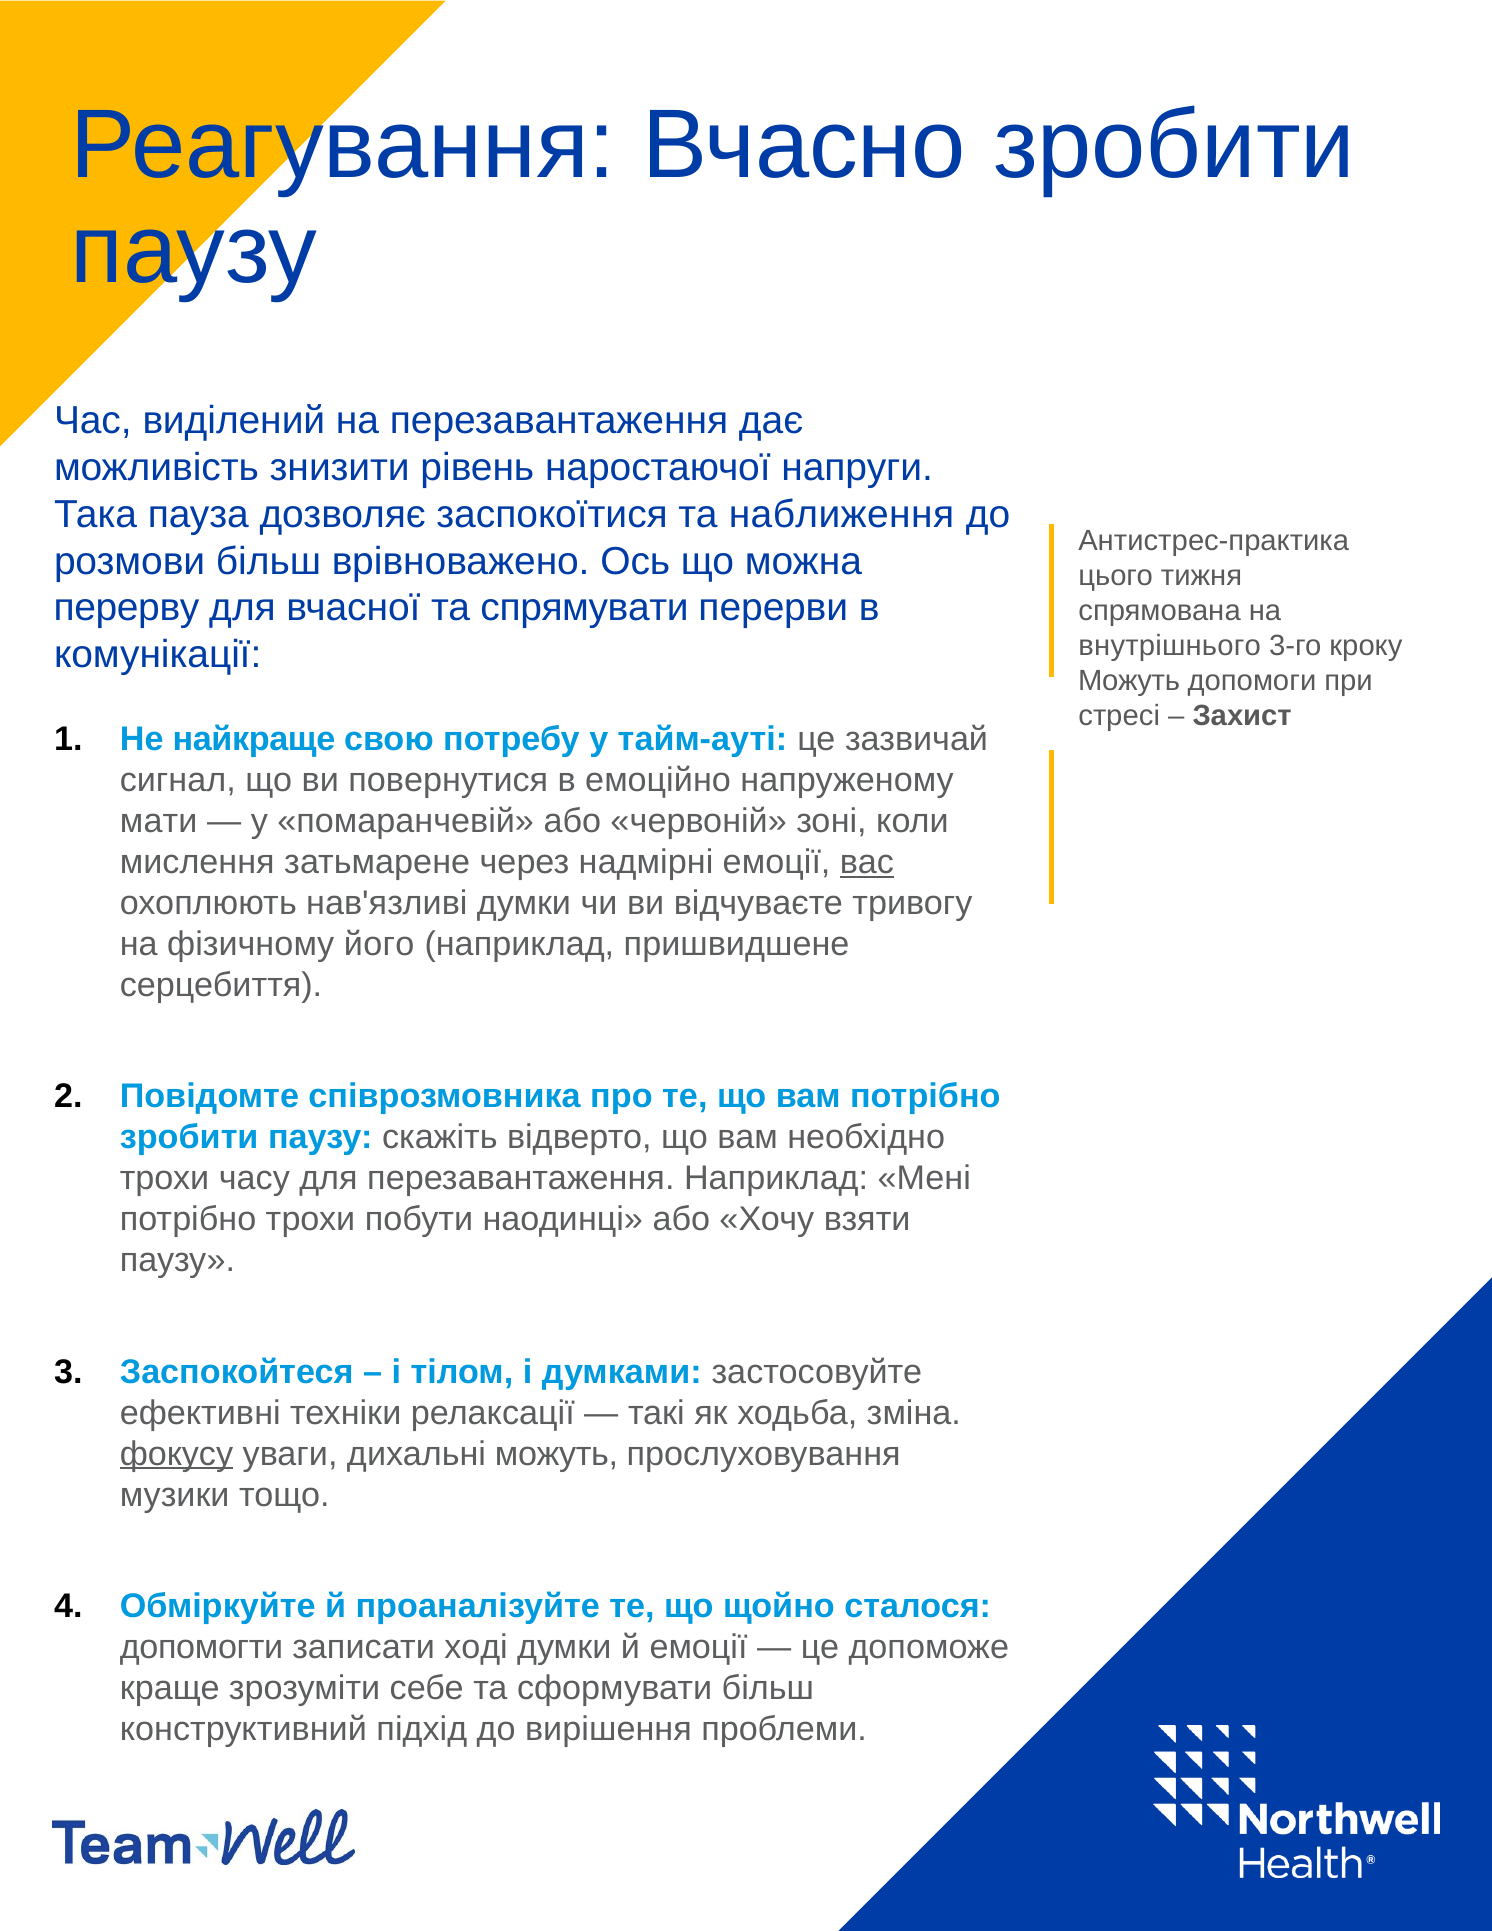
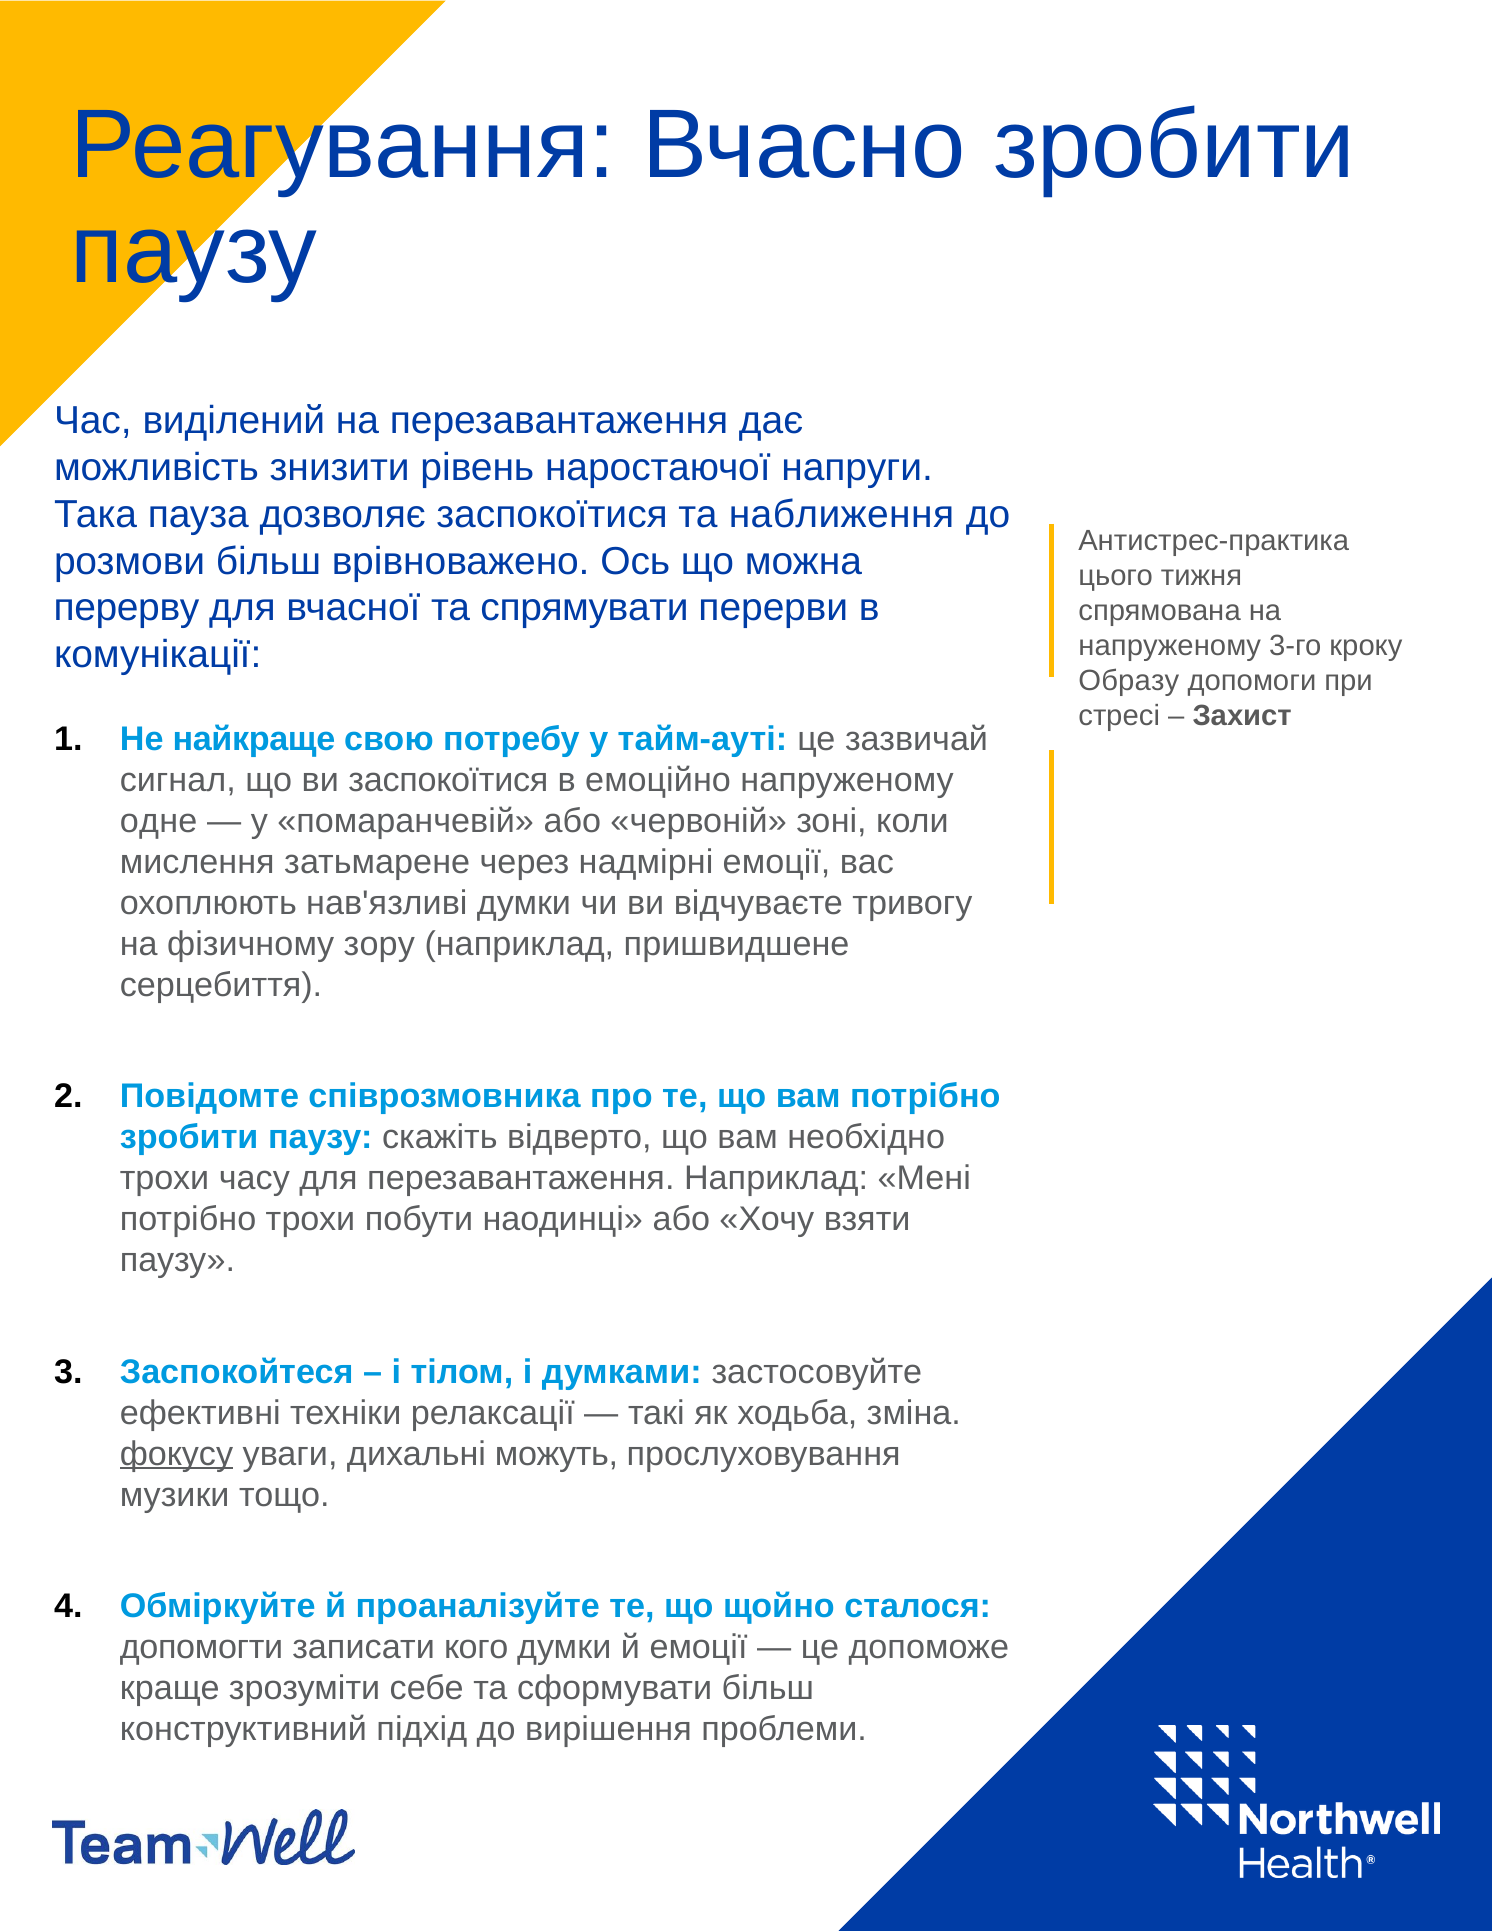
внутрішнього: внутрішнього -> напруженому (1170, 646)
Можуть: Можуть -> Образу (1129, 681)
ви повернутися: повернутися -> заспокоїтися (448, 780)
мати: мати -> одне (159, 821)
вас underline: present -> none (867, 862)
його: його -> зору (379, 944)
ході: ході -> кого (476, 1647)
